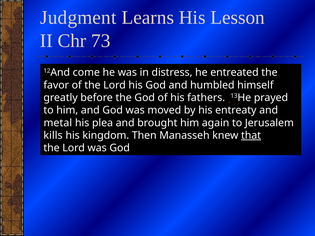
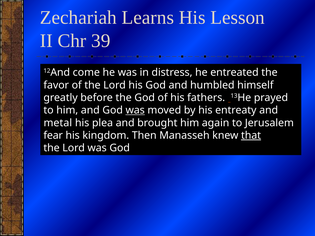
Judgment: Judgment -> Zechariah (78, 18)
73: 73 -> 39 (101, 41)
was underline: none -> present (135, 110)
kills: kills -> fear (53, 136)
